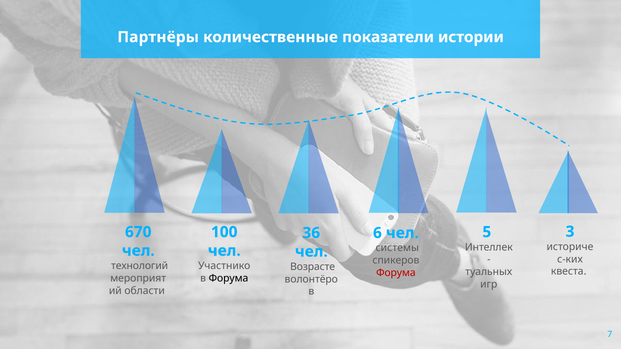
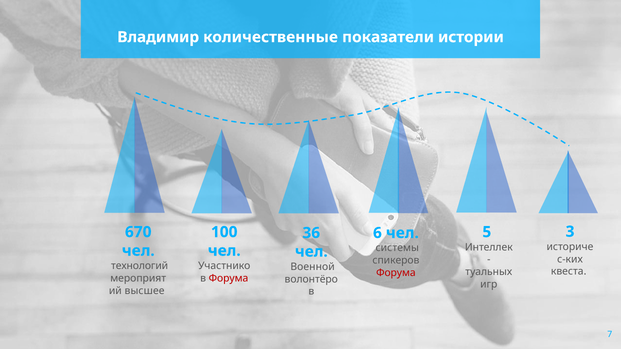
Партнёры: Партнёры -> Владимир (158, 37)
Возрасте: Возрасте -> Военной (313, 267)
Форума colour: black -> red (229, 278)
области: области -> высшее (145, 291)
